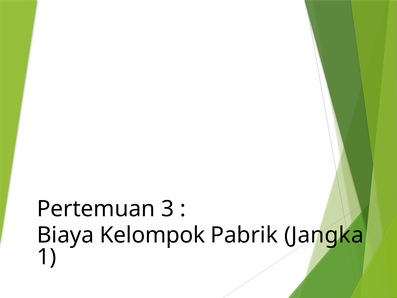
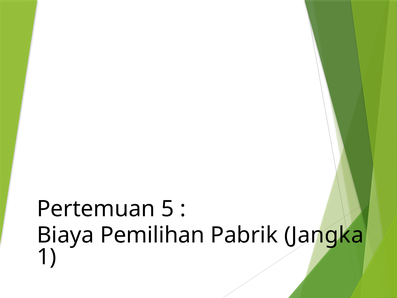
3: 3 -> 5 (167, 209)
Kelompok: Kelompok -> Pemilihan (152, 235)
